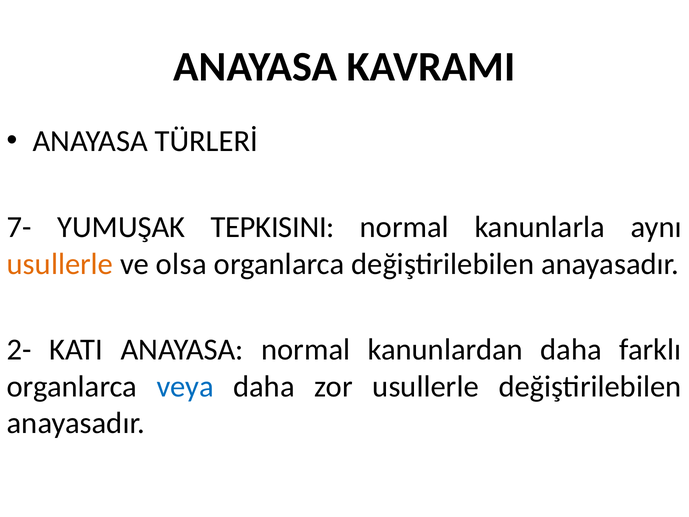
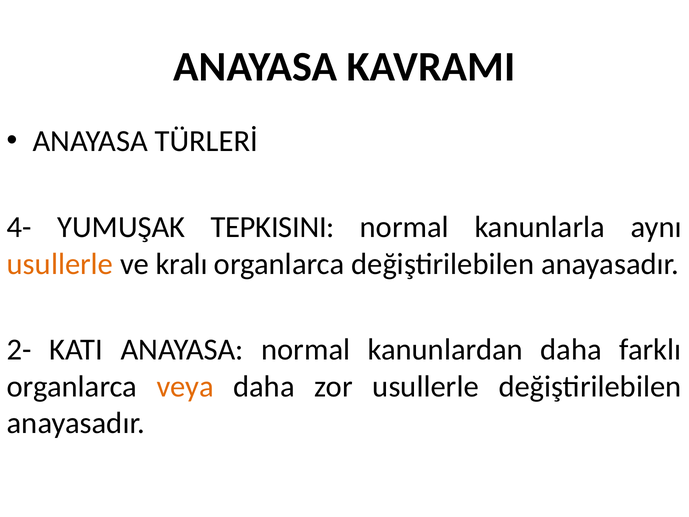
7-: 7- -> 4- (19, 227)
olsa: olsa -> kralı (182, 264)
veya colour: blue -> orange (185, 386)
